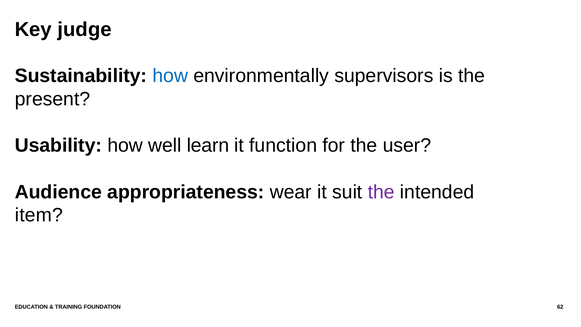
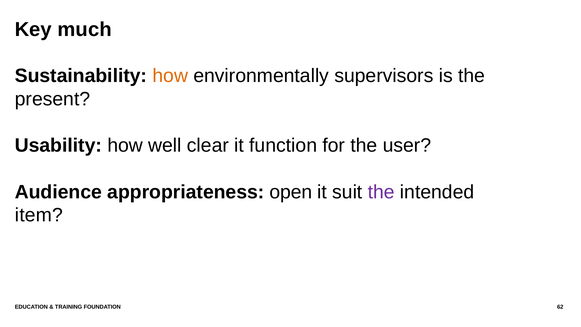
judge: judge -> much (85, 29)
how colour: blue -> orange (170, 76)
learn: learn -> clear (208, 145)
wear: wear -> open (291, 192)
